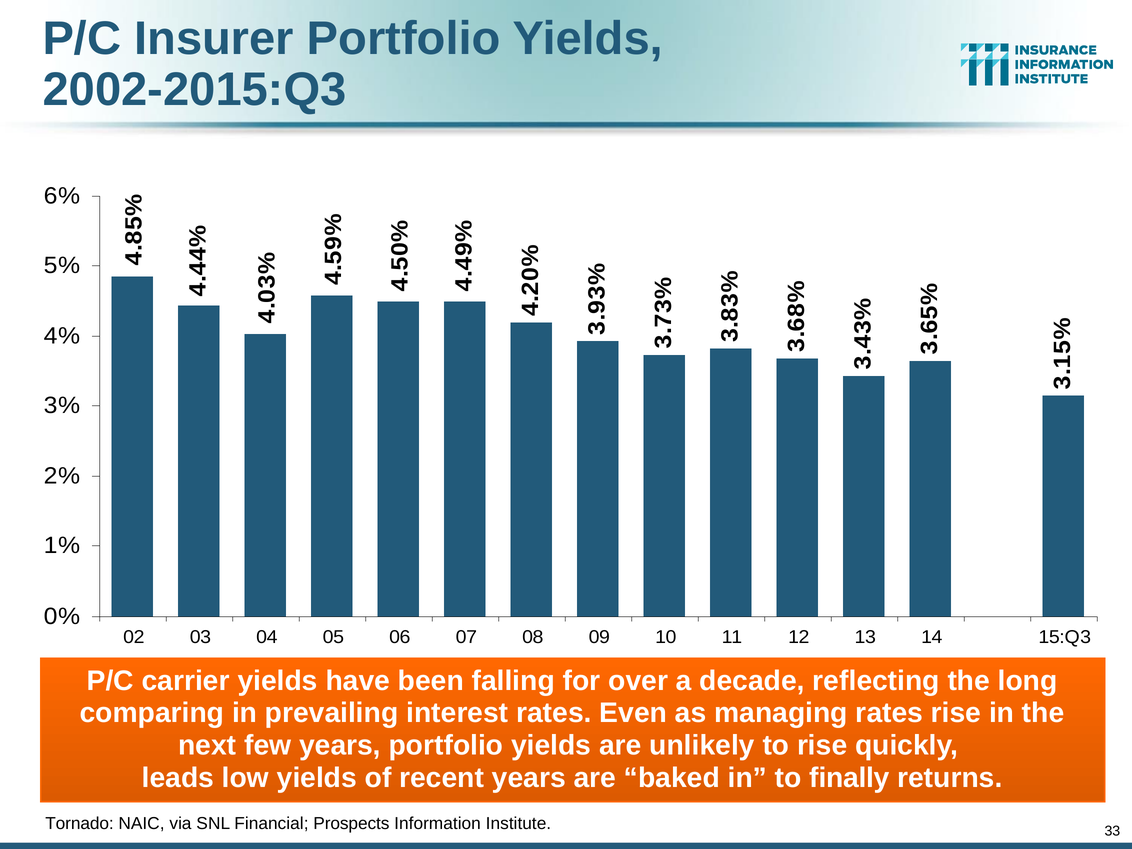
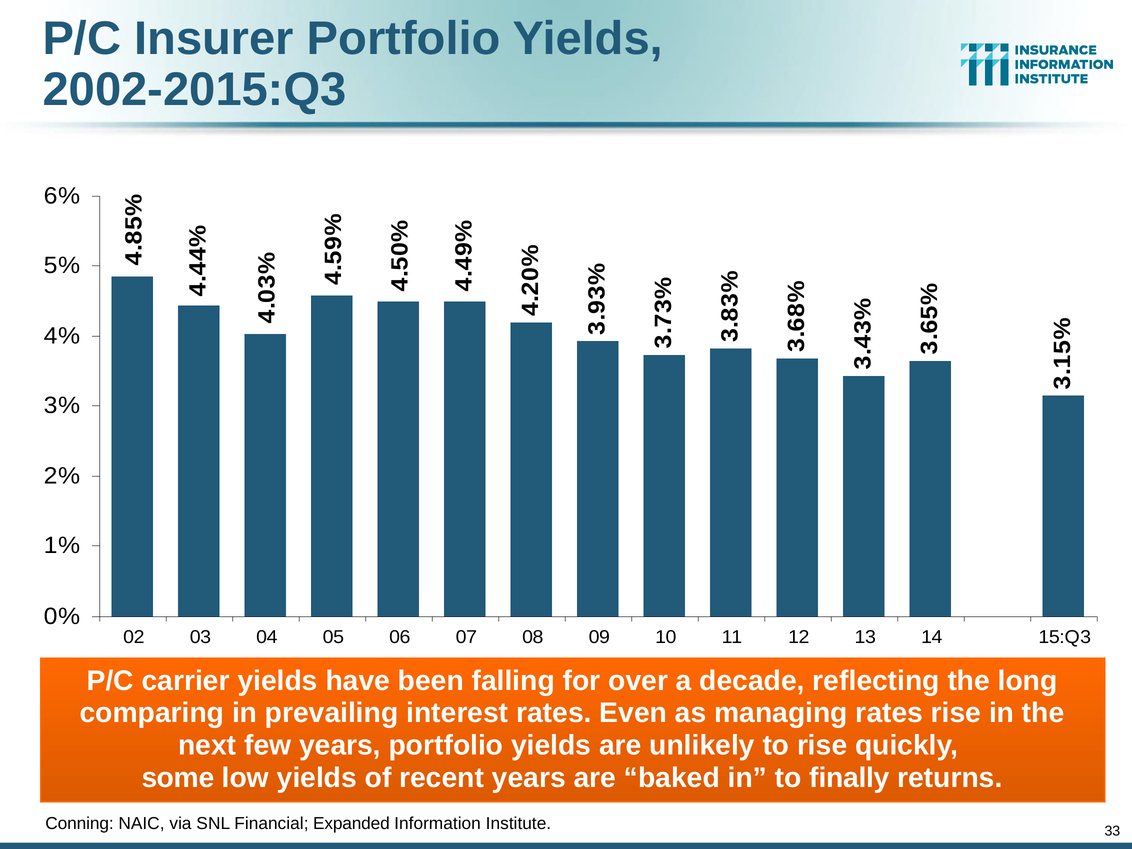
leads: leads -> some (178, 778)
Tornado: Tornado -> Conning (79, 823)
Prospects: Prospects -> Expanded (351, 823)
